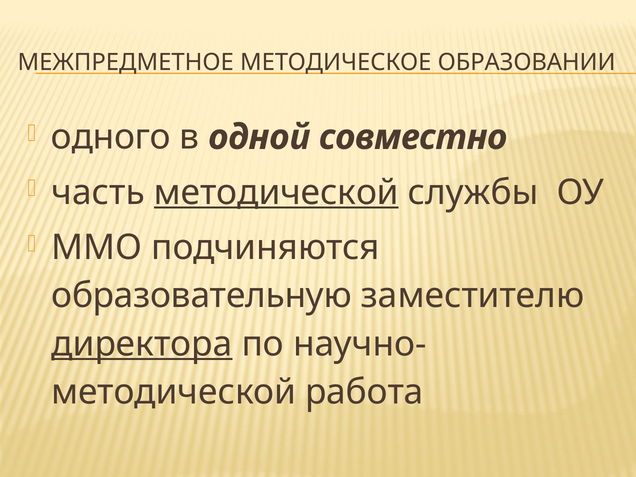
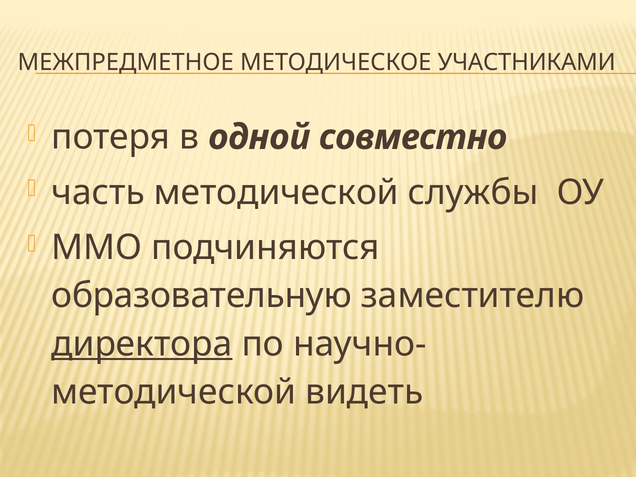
ОБРАЗОВАНИИ: ОБРАЗОВАНИИ -> УЧАСТНИКАМИ (527, 62)
одного: одного -> потеря (111, 137)
методической underline: present -> none (276, 192)
работа: работа -> видеть (364, 392)
